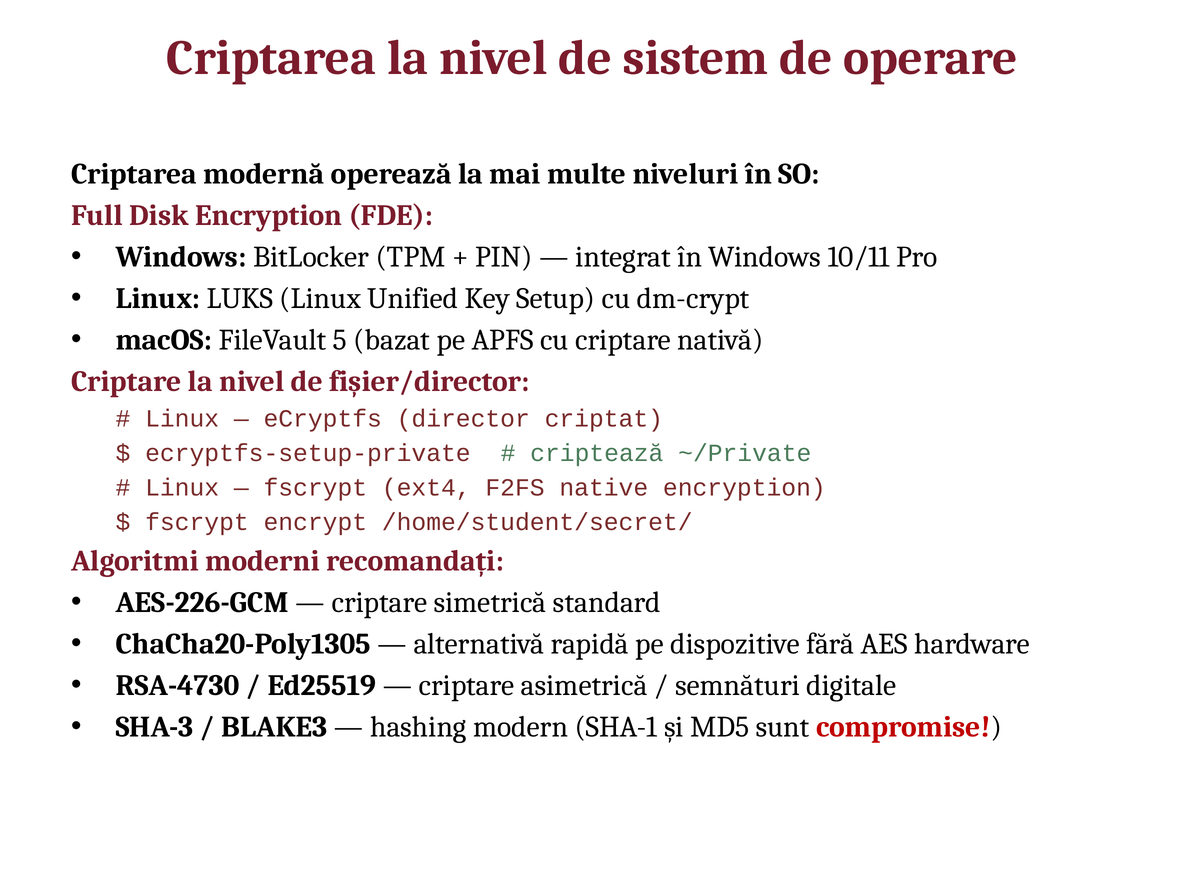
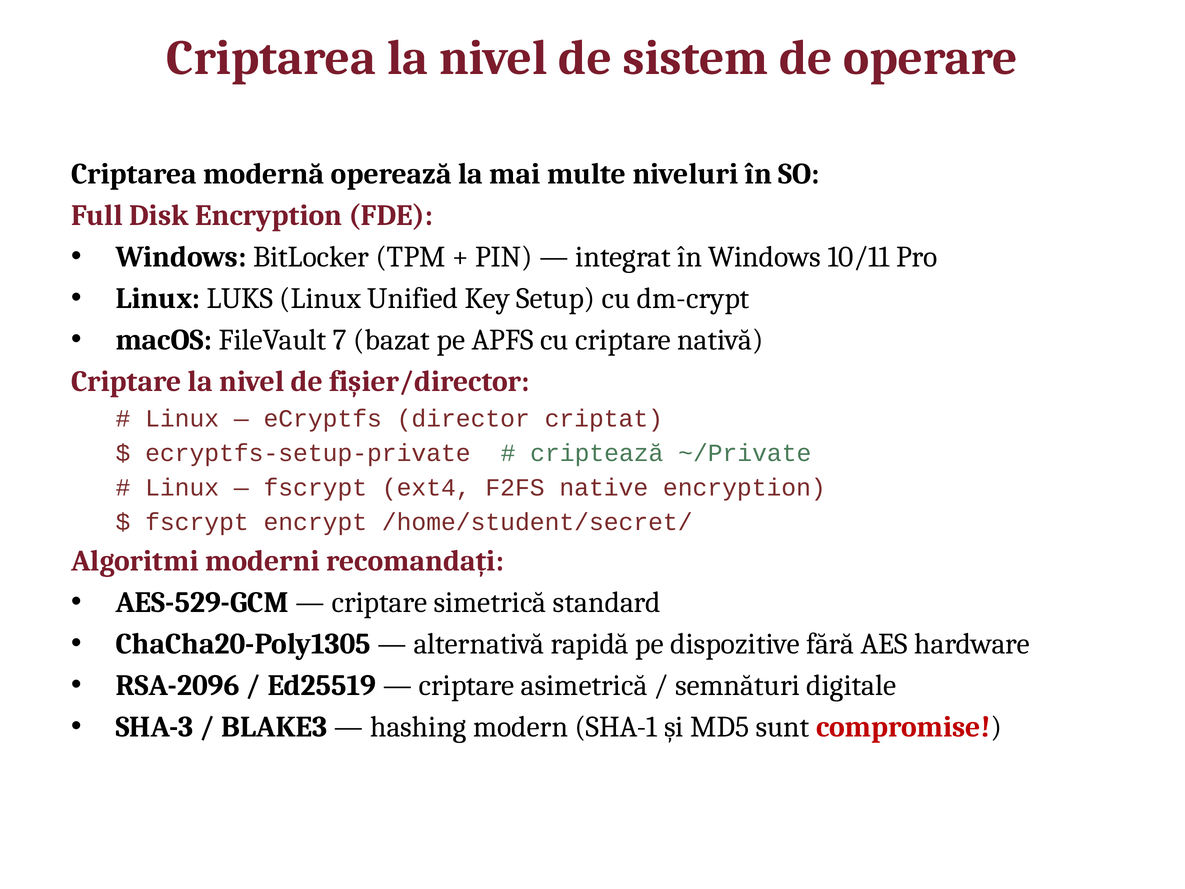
5: 5 -> 7 (340, 340)
AES-226-GCM: AES-226-GCM -> AES-529-GCM (202, 603)
RSA-4730: RSA-4730 -> RSA-2096 (178, 685)
